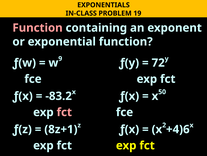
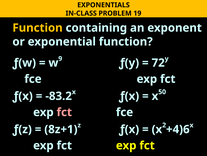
Function colour: pink -> yellow (38, 28)
